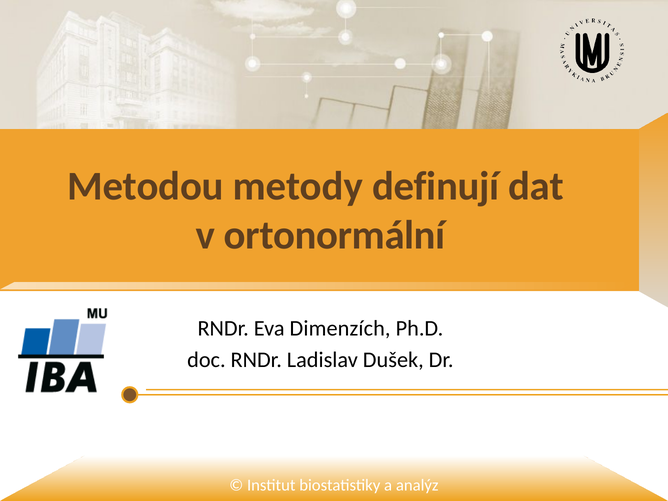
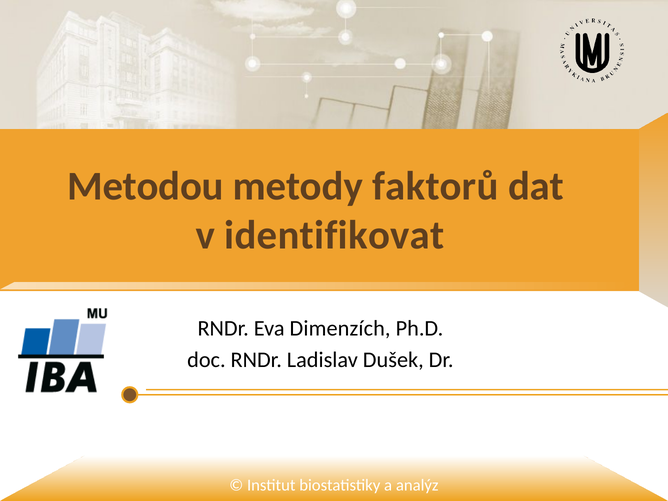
definují: definují -> faktorů (435, 186)
ortonormální: ortonormální -> identifikovat (334, 235)
